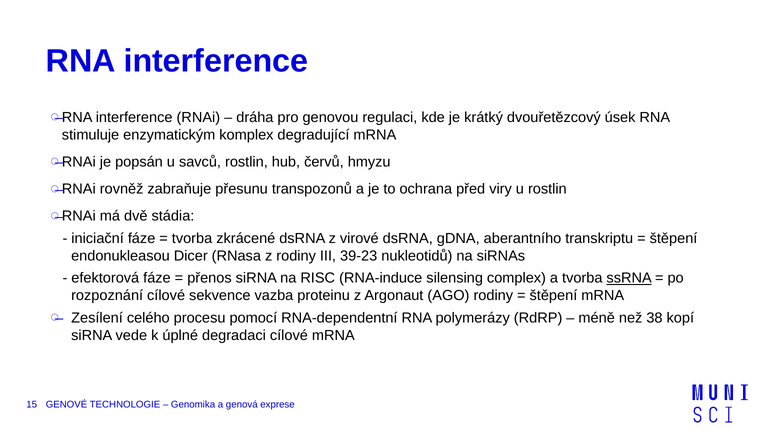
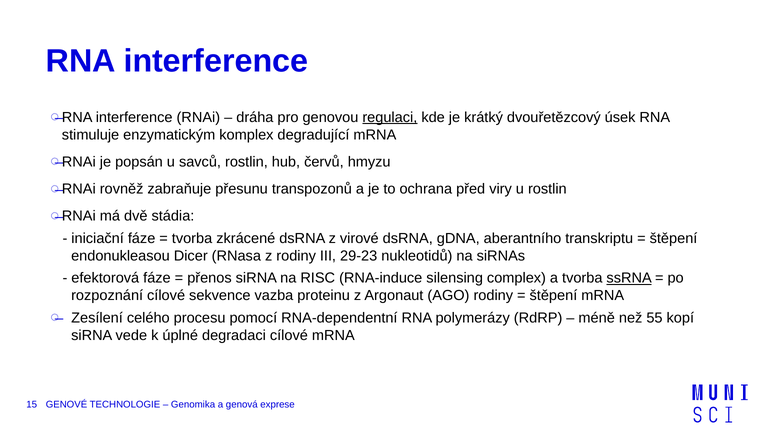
regulaci underline: none -> present (390, 117)
39-23: 39-23 -> 29-23 (359, 256)
38: 38 -> 55 (654, 318)
